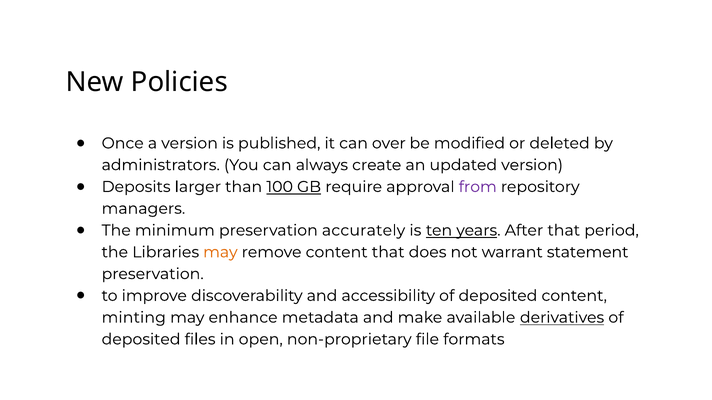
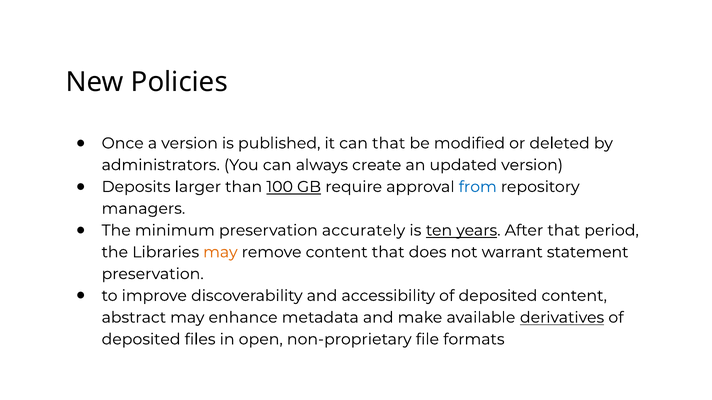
can over: over -> that (389, 143)
from colour: purple -> blue (478, 187)
minting: minting -> abstract (134, 318)
